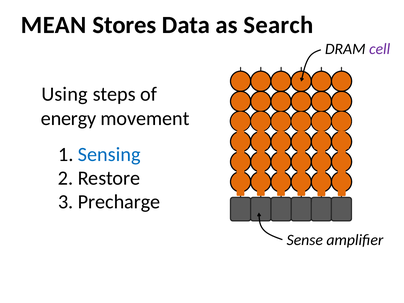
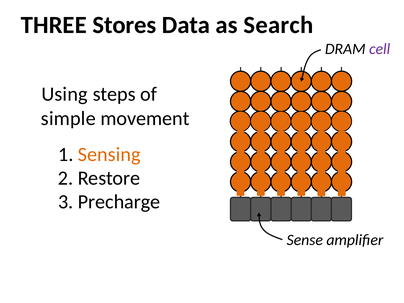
MEAN: MEAN -> THREE (54, 25)
energy: energy -> simple (68, 118)
Sensing colour: blue -> orange (109, 155)
